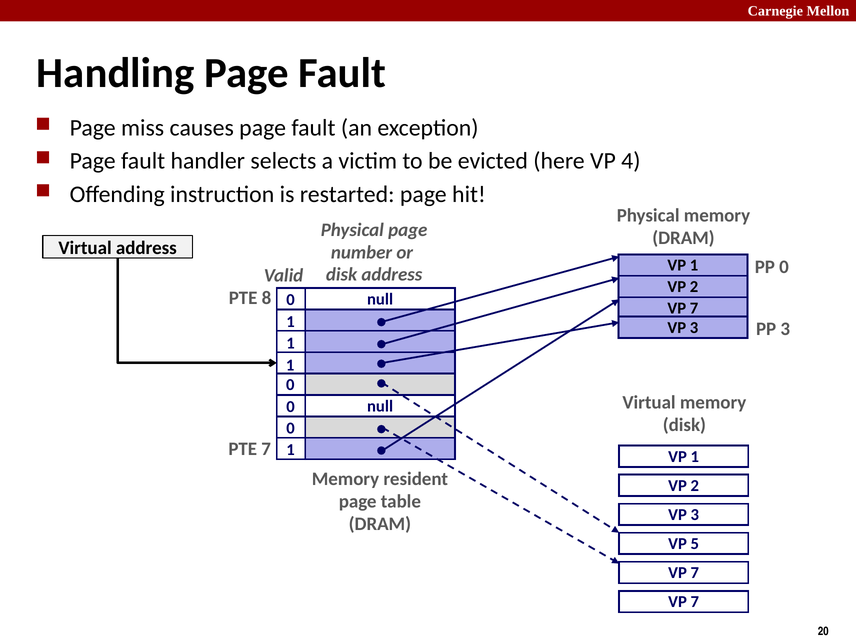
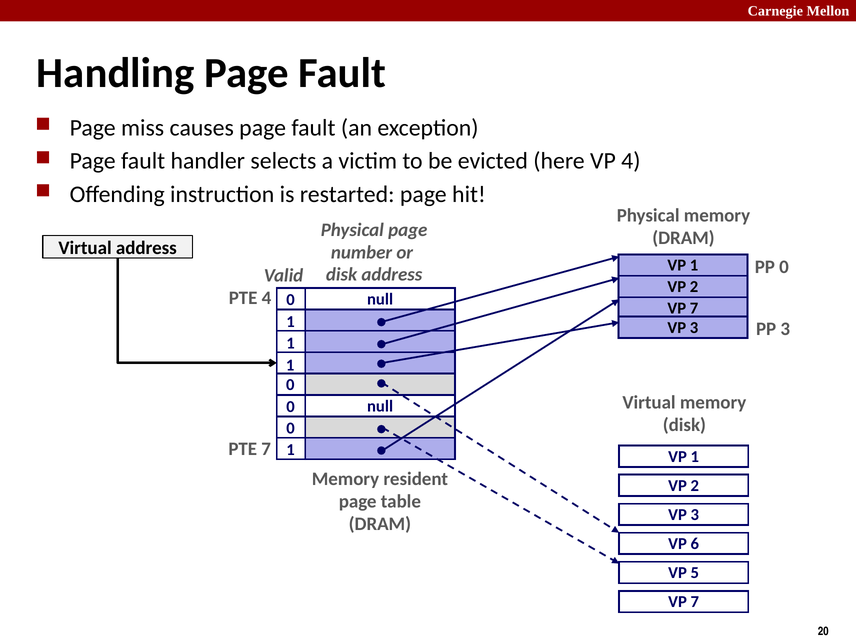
PTE 8: 8 -> 4 (266, 298)
5: 5 -> 6 (695, 544)
7: 7 -> 5 (695, 573)
